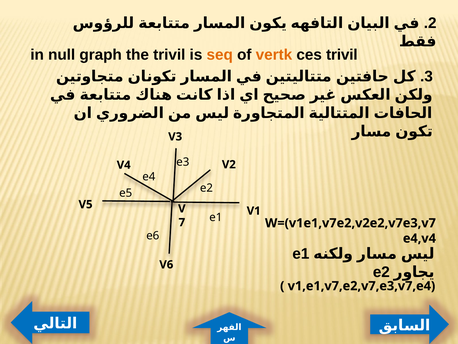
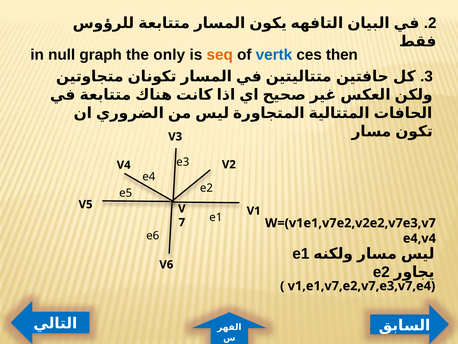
the trivil: trivil -> only (169, 55)
vertk colour: orange -> blue (274, 55)
ces trivil: trivil -> then (342, 55)
